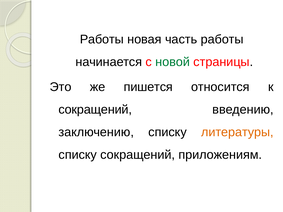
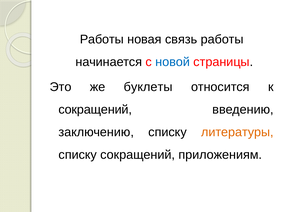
часть: часть -> связь (181, 39)
новой colour: green -> blue (173, 62)
пишется: пишется -> буклеты (148, 87)
